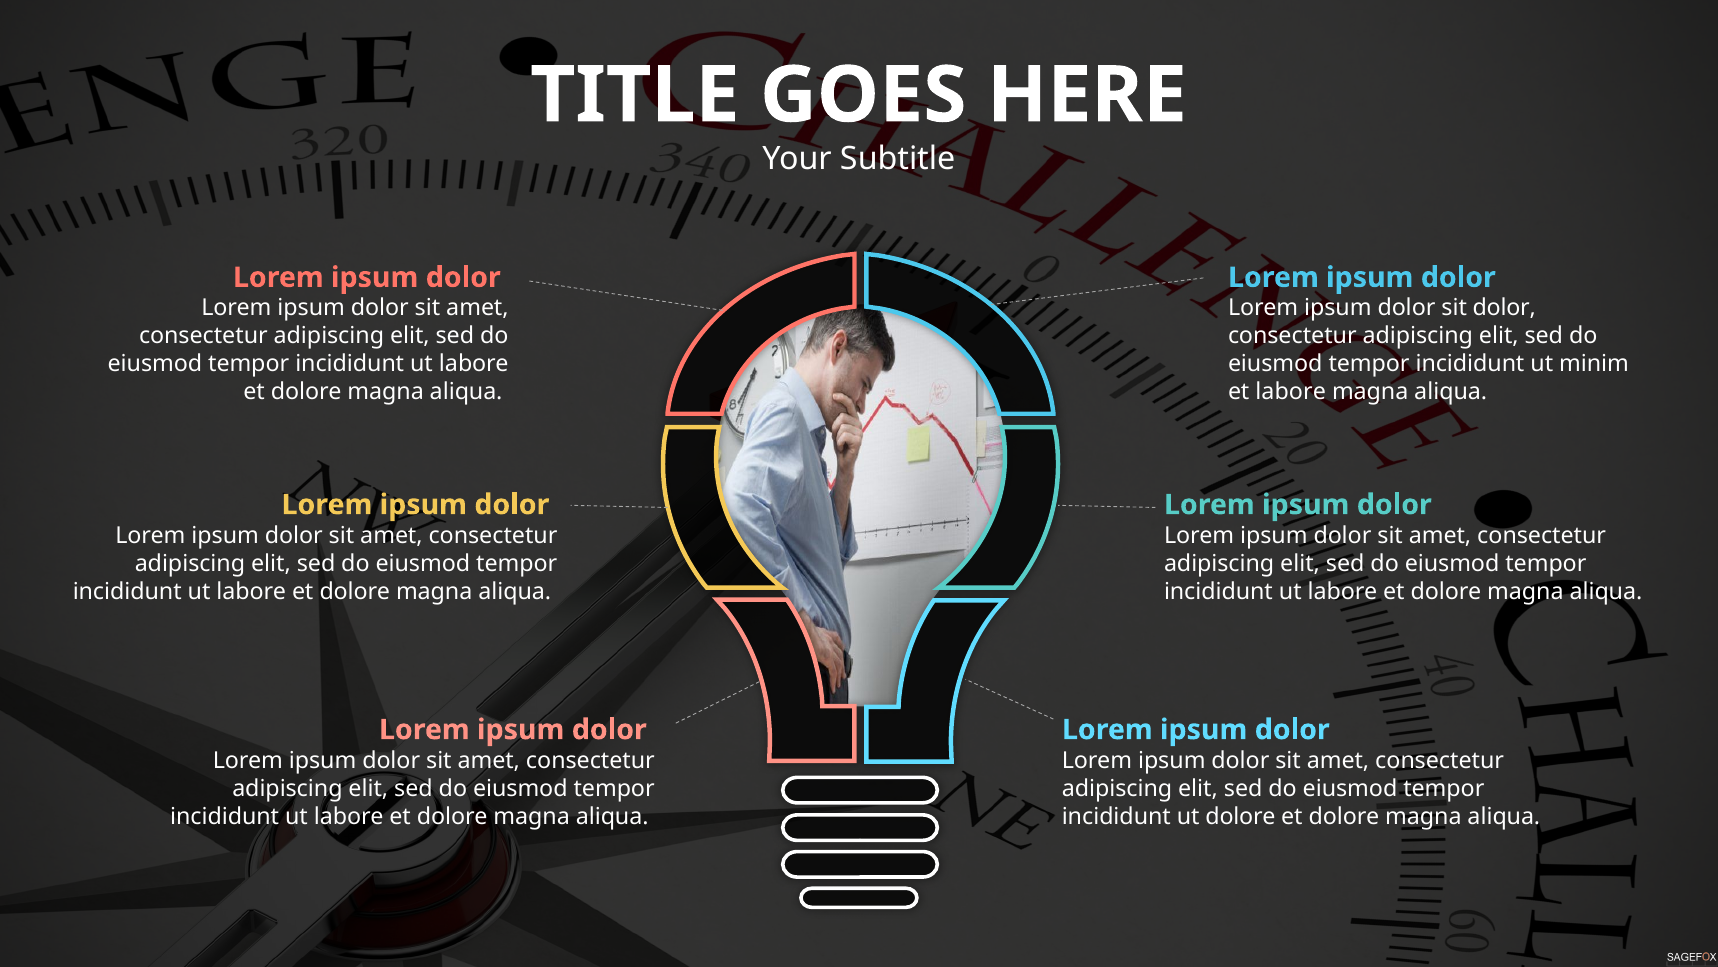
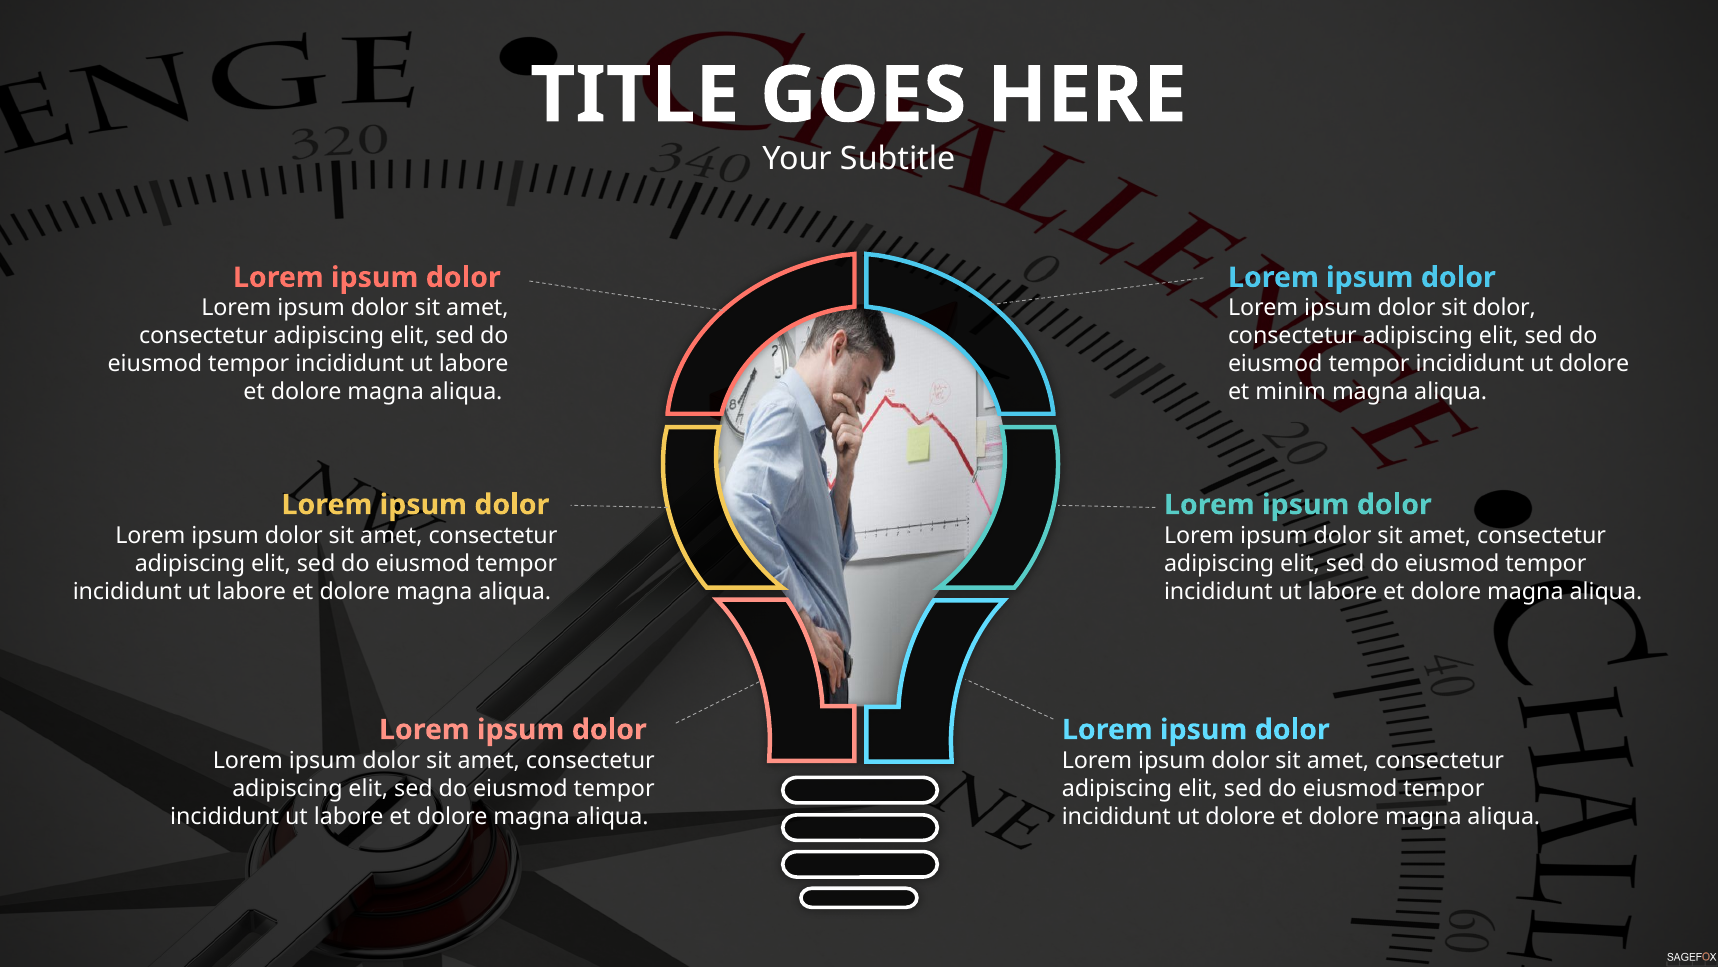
minim: minim -> dolore (1594, 364)
et labore: labore -> minim (1291, 392)
